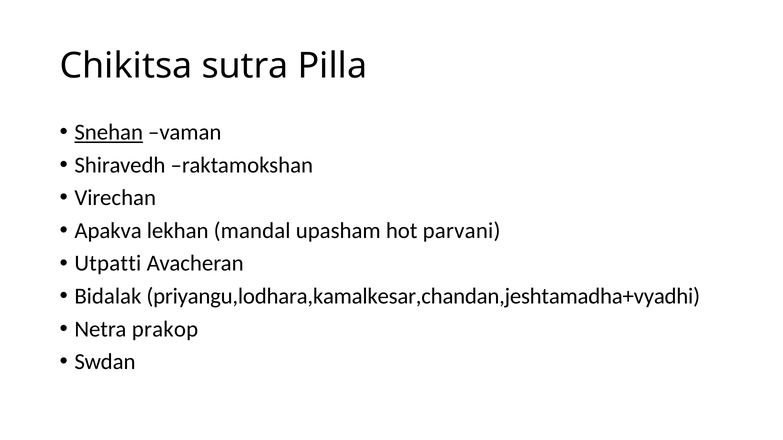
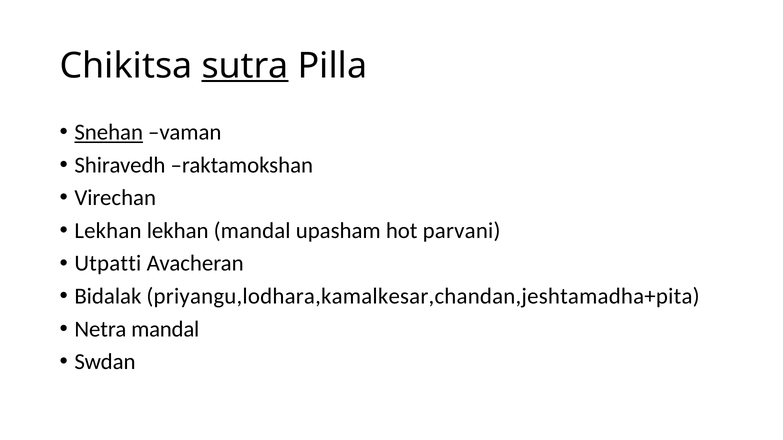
sutra underline: none -> present (245, 66)
Apakva: Apakva -> Lekhan (108, 231)
priyangu,lodhara,kamalkesar,chandan,jeshtamadha+vyadhi: priyangu,lodhara,kamalkesar,chandan,jeshtamadha+vyadhi -> priyangu,lodhara,kamalkesar,chandan,jeshtamadha+pita (423, 297)
Netra prakop: prakop -> mandal (165, 329)
